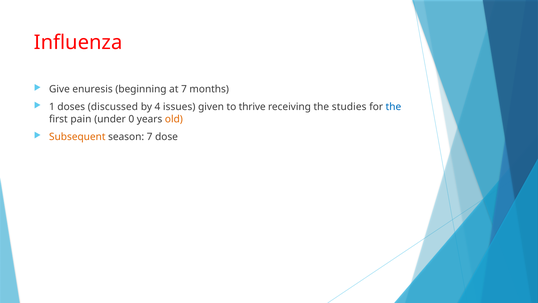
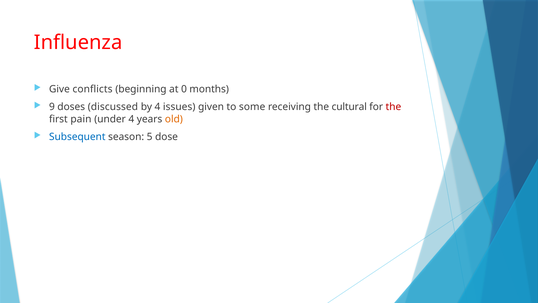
enuresis: enuresis -> conflicts (93, 89)
at 7: 7 -> 0 (184, 89)
1: 1 -> 9 (52, 107)
thrive: thrive -> some (252, 107)
studies: studies -> cultural (349, 107)
the colour: blue -> red (393, 107)
under 0: 0 -> 4 (131, 119)
Subsequent colour: orange -> blue (77, 137)
season 7: 7 -> 5 (150, 137)
